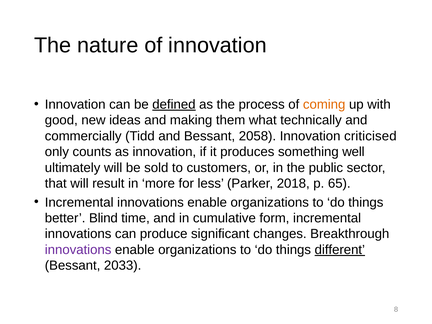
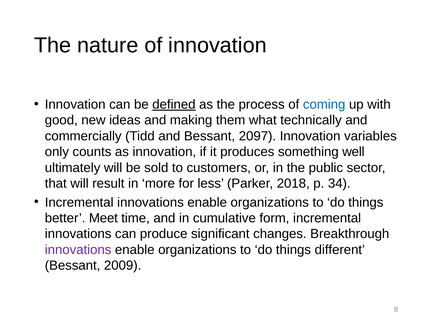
coming colour: orange -> blue (324, 104)
2058: 2058 -> 2097 (257, 136)
criticised: criticised -> variables (370, 136)
65: 65 -> 34 (339, 184)
Blind: Blind -> Meet (103, 218)
different underline: present -> none (340, 250)
2033: 2033 -> 2009 (123, 266)
